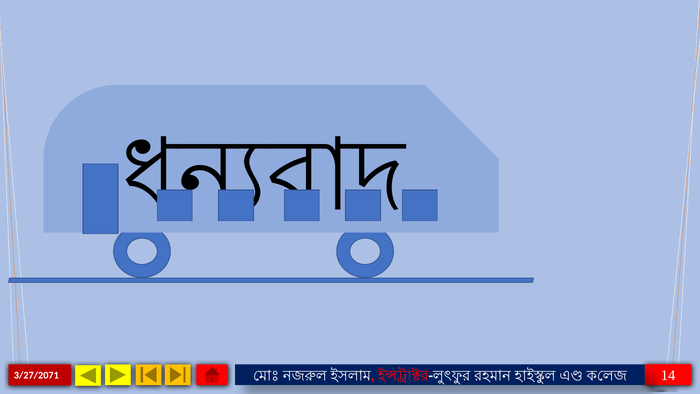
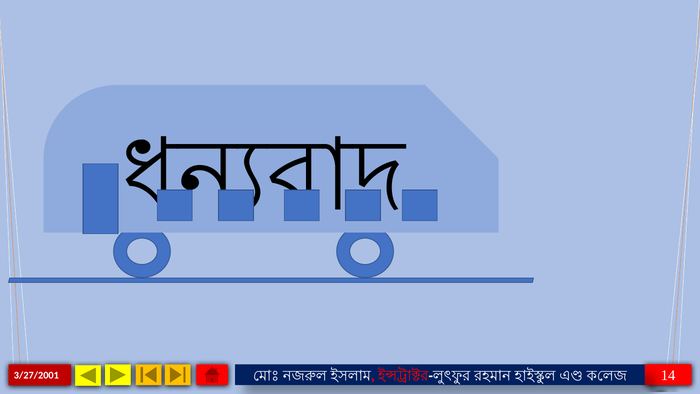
3/27/2071: 3/27/2071 -> 3/27/2001 (36, 375)
